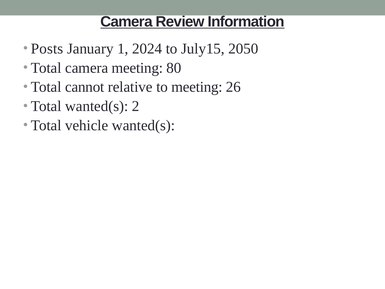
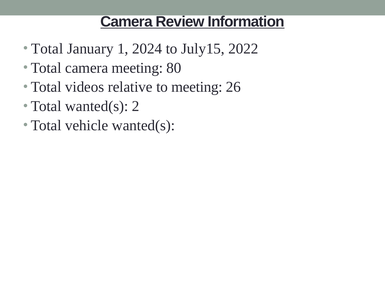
Posts: Posts -> Total (47, 49)
2050: 2050 -> 2022 (243, 49)
cannot: cannot -> videos (85, 87)
